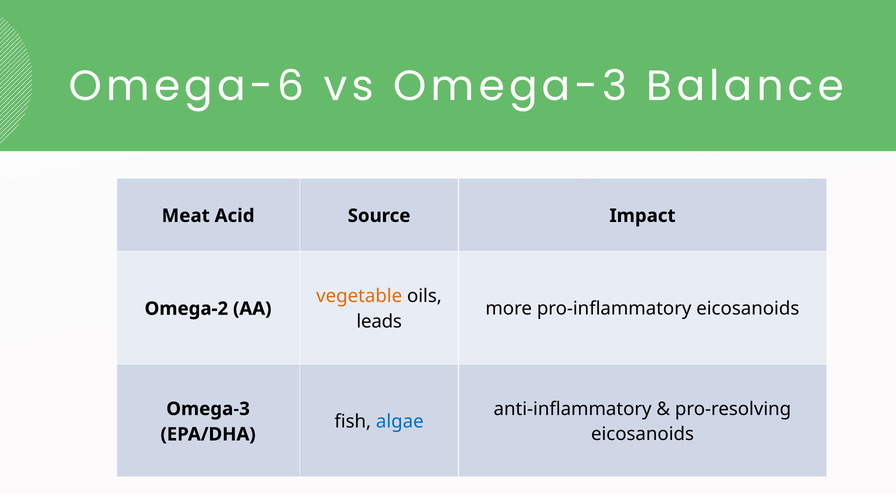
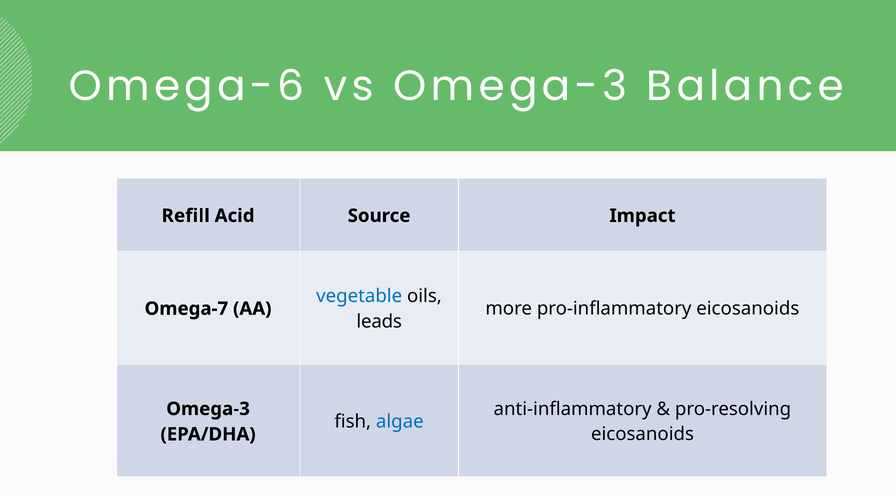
Meat: Meat -> Refill (186, 216)
vegetable colour: orange -> blue (359, 296)
Omega-2: Omega-2 -> Omega-7 (186, 309)
